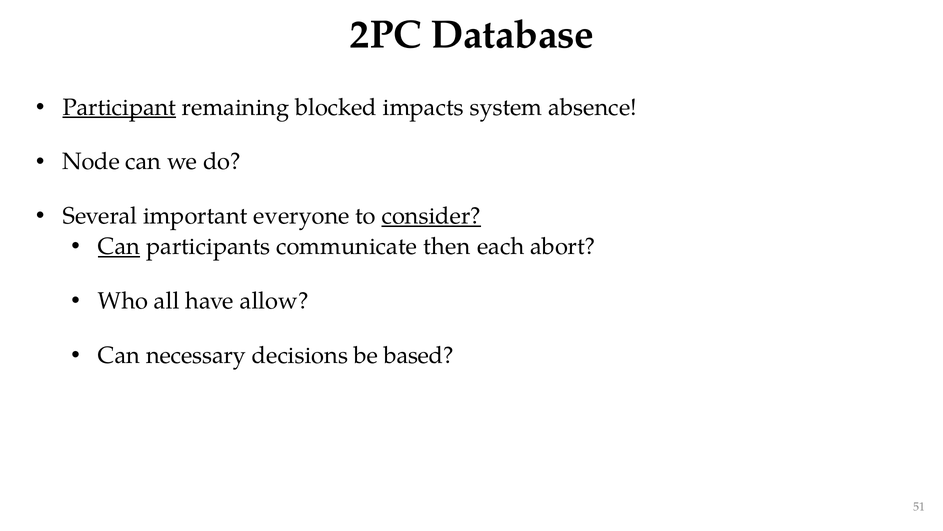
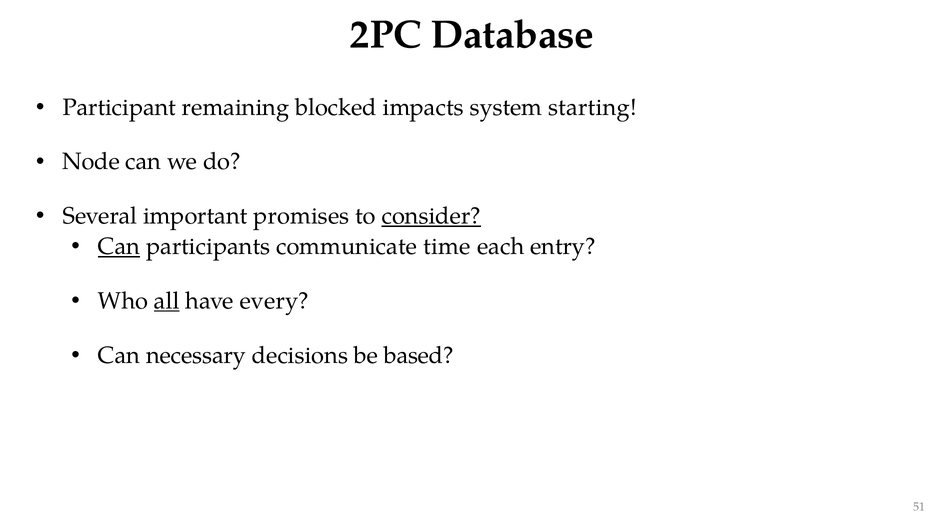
Participant underline: present -> none (119, 107)
absence: absence -> starting (593, 107)
everyone: everyone -> promises (301, 216)
then: then -> time (447, 246)
abort: abort -> entry (563, 246)
all underline: none -> present (167, 301)
allow: allow -> every (274, 301)
